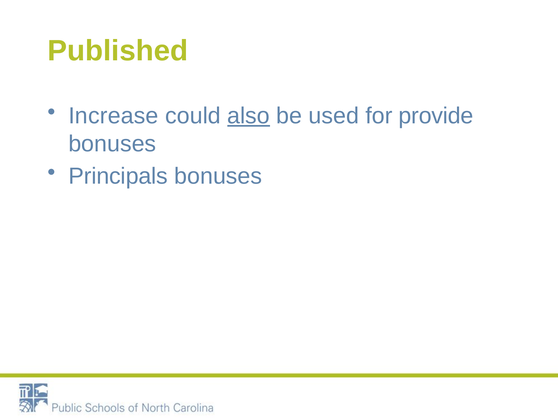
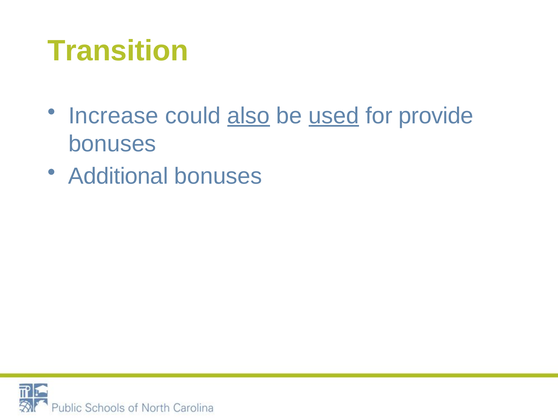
Published: Published -> Transition (118, 51)
used underline: none -> present (334, 116)
Principals: Principals -> Additional (118, 176)
